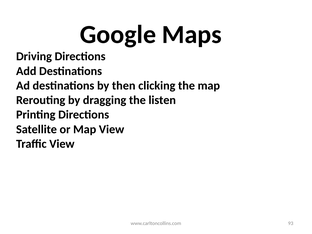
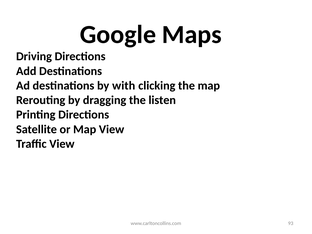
then: then -> with (124, 86)
